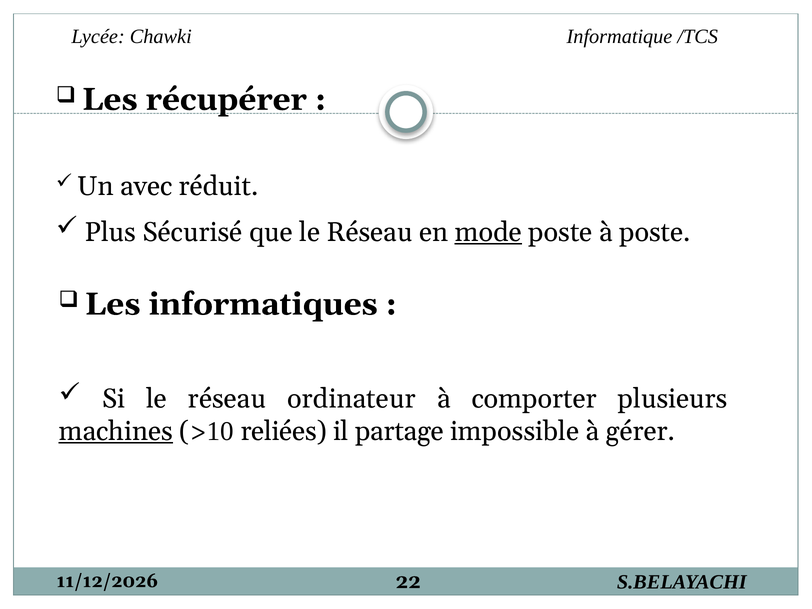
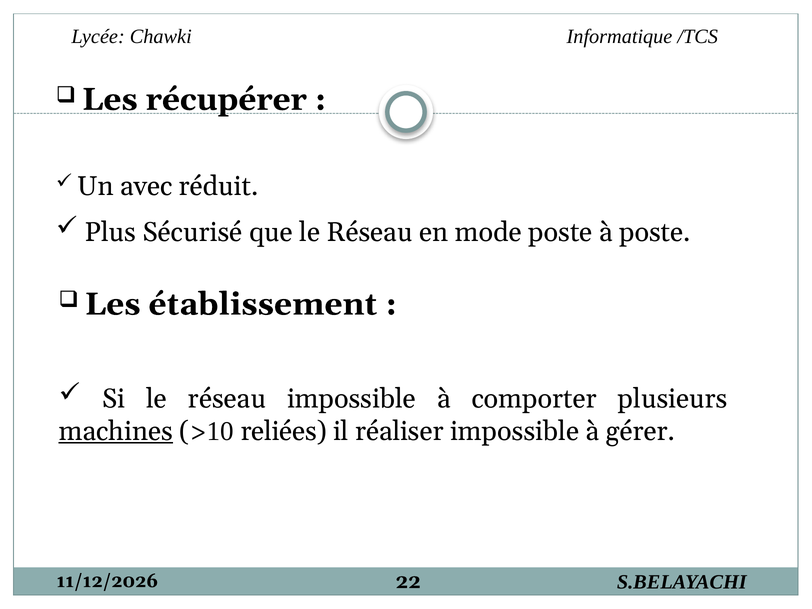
mode underline: present -> none (488, 232)
informatiques: informatiques -> établissement (263, 304)
réseau ordinateur: ordinateur -> impossible (352, 399)
partage: partage -> réaliser (399, 431)
